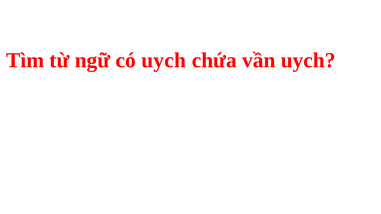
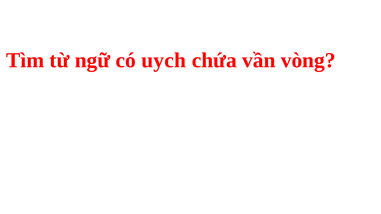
vần uych: uych -> vòng (308, 61)
